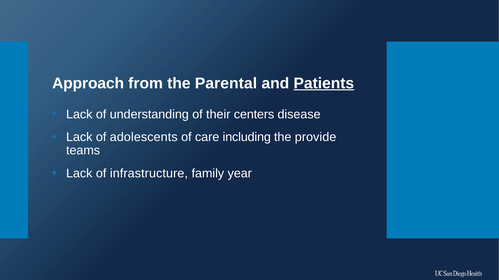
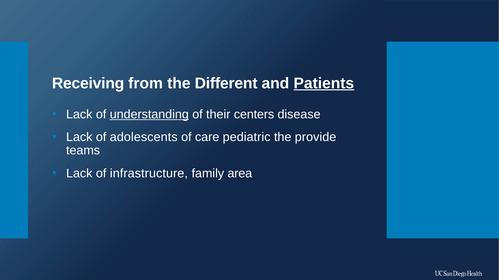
Approach: Approach -> Receiving (88, 83)
Parental: Parental -> Different (226, 83)
understanding underline: none -> present (149, 115)
including: including -> pediatric (247, 137)
year: year -> area (240, 174)
